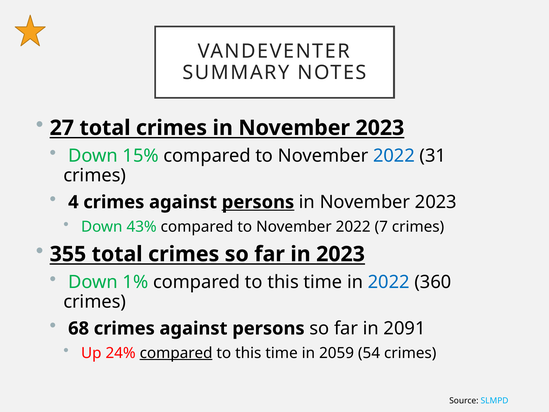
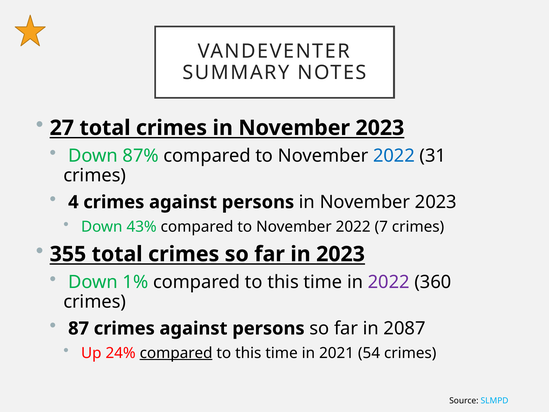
15%: 15% -> 87% (141, 156)
persons underline: present -> none (258, 202)
2022 colour: blue -> purple (389, 282)
68: 68 -> 87 (79, 328)
2091: 2091 -> 2087 (405, 328)
2059: 2059 -> 2021 (337, 353)
